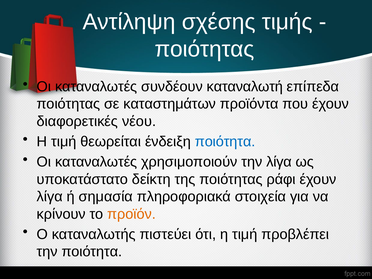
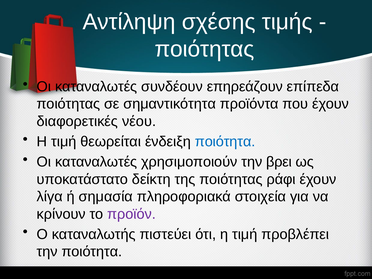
καταναλωτή: καταναλωτή -> επηρεάζουν (245, 87)
καταστημάτων: καταστημάτων -> σημαντικότητα (170, 104)
την λίγα: λίγα -> βρει (279, 162)
προϊόν colour: orange -> purple (132, 214)
